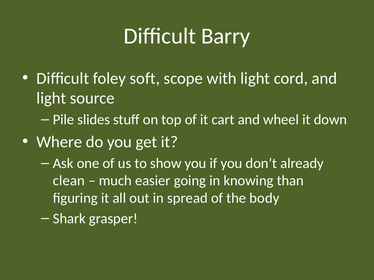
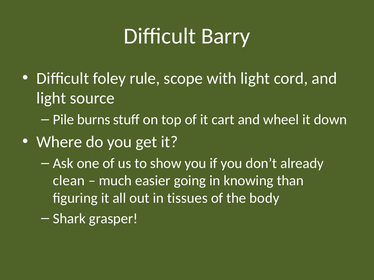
soft: soft -> rule (145, 78)
slides: slides -> burns (94, 120)
spread: spread -> tissues (187, 198)
